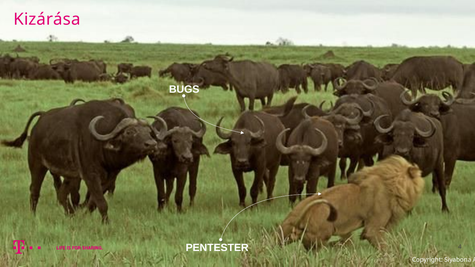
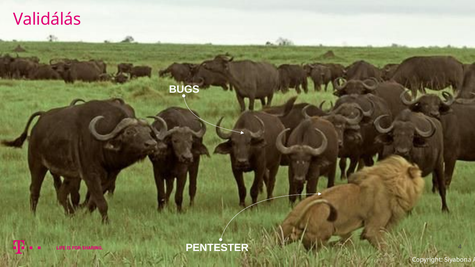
Kizárása: Kizárása -> Validálás (47, 19)
